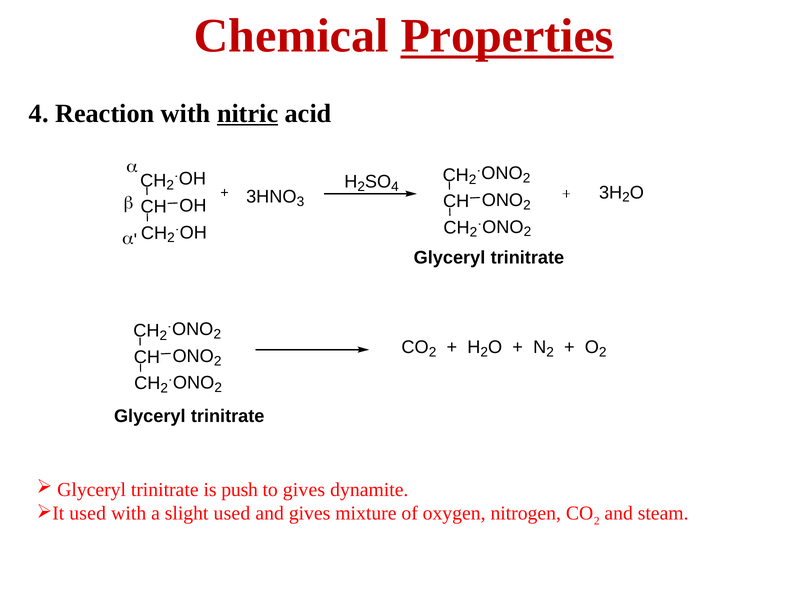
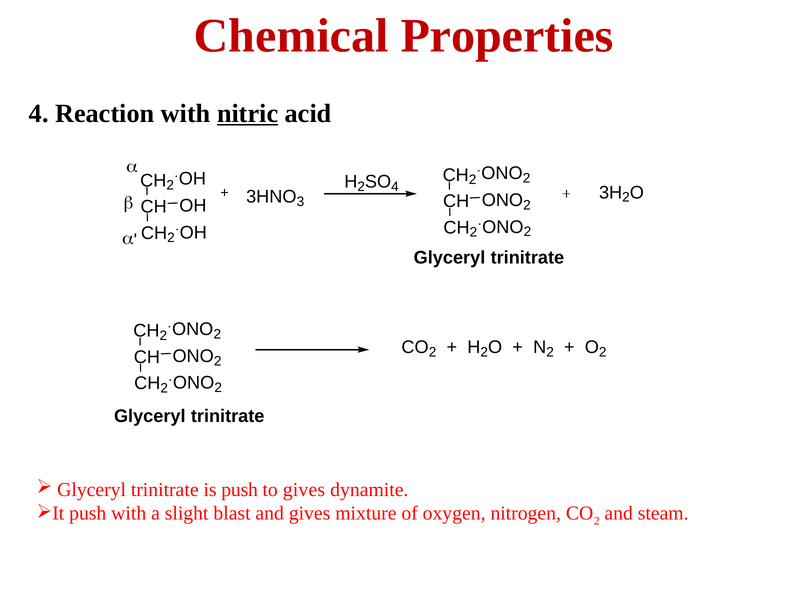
Properties underline: present -> none (507, 36)
used: used -> push (88, 513)
slight used: used -> blast (232, 513)
